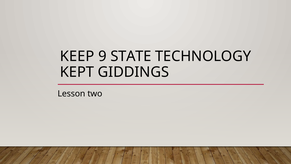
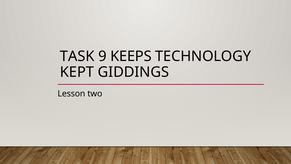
KEEP: KEEP -> TASK (77, 56)
STATE: STATE -> KEEPS (131, 56)
